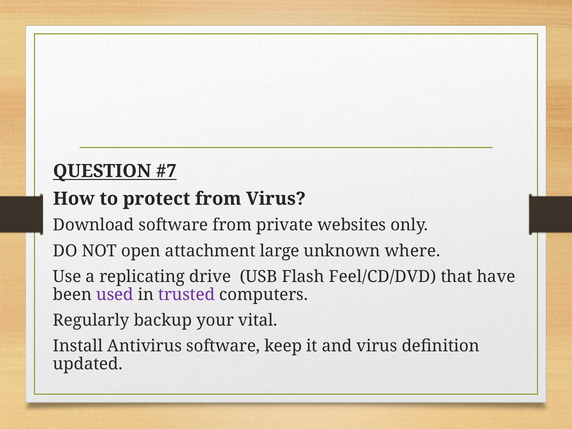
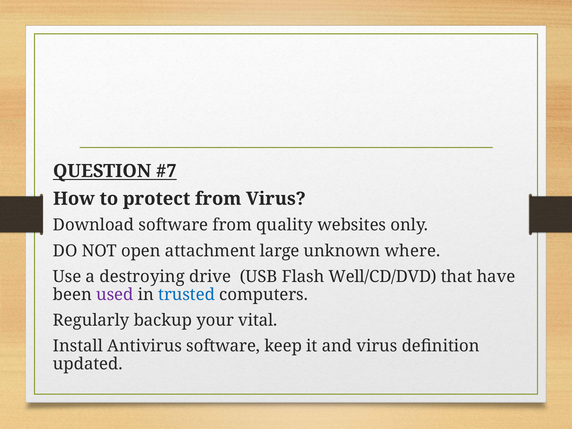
private: private -> quality (285, 225)
replicating: replicating -> destroying (142, 277)
Feel/CD/DVD: Feel/CD/DVD -> Well/CD/DVD (383, 277)
trusted colour: purple -> blue (187, 295)
